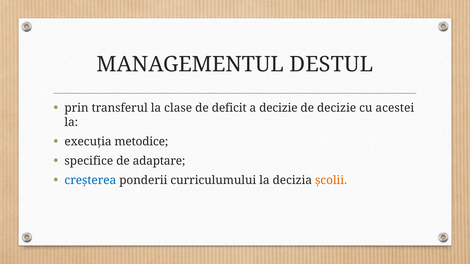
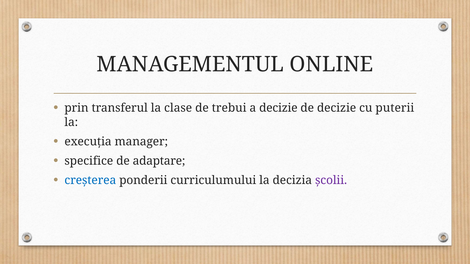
DESTUL: DESTUL -> ONLINE (331, 64)
deficit: deficit -> trebui (229, 108)
acestei: acestei -> puterii (395, 108)
metodice: metodice -> manager (141, 142)
şcolii colour: orange -> purple (331, 180)
